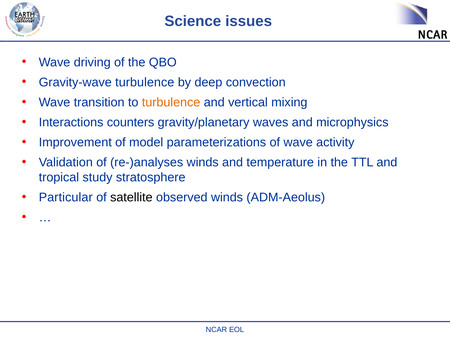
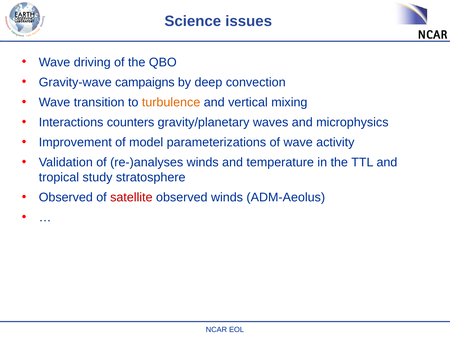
Gravity-wave turbulence: turbulence -> campaigns (145, 82)
Particular: Particular -> Observed (66, 197)
satellite colour: black -> red (131, 197)
